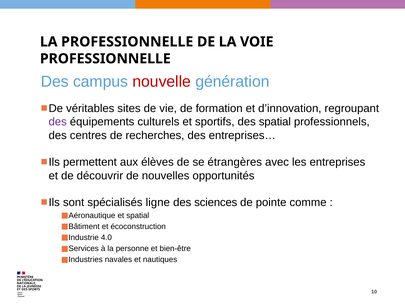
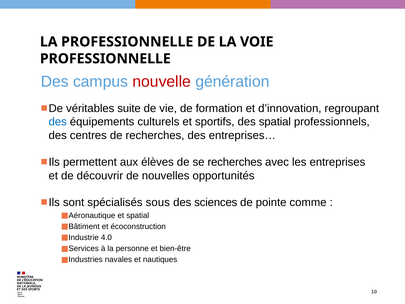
sites: sites -> suite (129, 108)
des colour: purple -> blue (58, 122)
se étrangères: étrangères -> recherches (235, 162)
ligne: ligne -> sous (158, 202)
